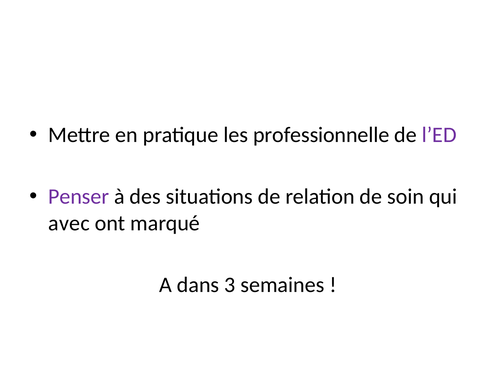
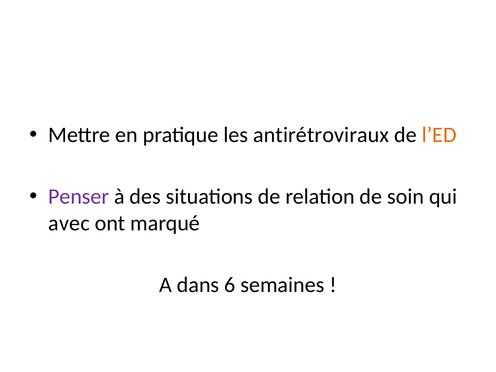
professionnelle: professionnelle -> antirétroviraux (321, 135)
l’ED colour: purple -> orange (439, 135)
3: 3 -> 6 (230, 285)
